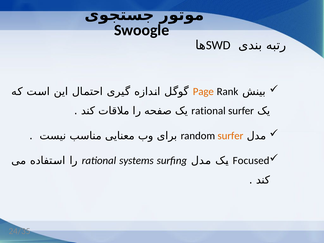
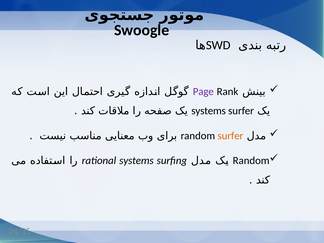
Page colour: orange -> purple (203, 91)
rational: rational -> systems (209, 111)
Focused: Focused -> Random (251, 161)
